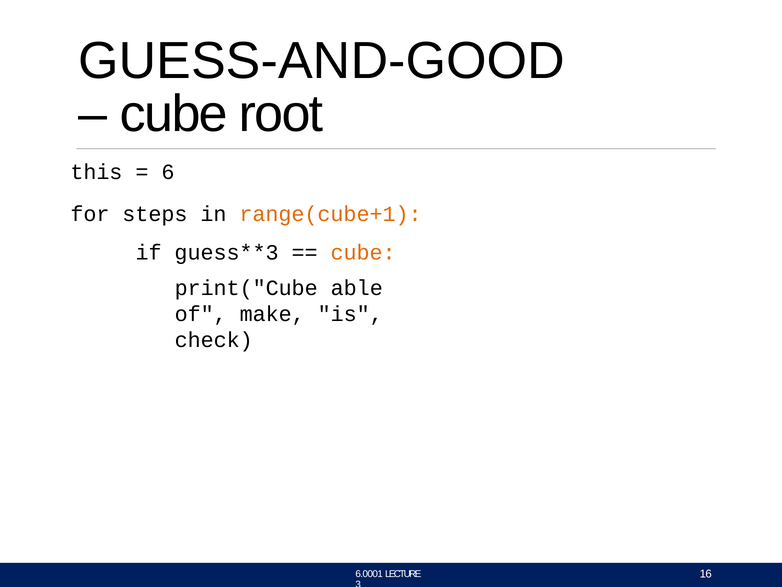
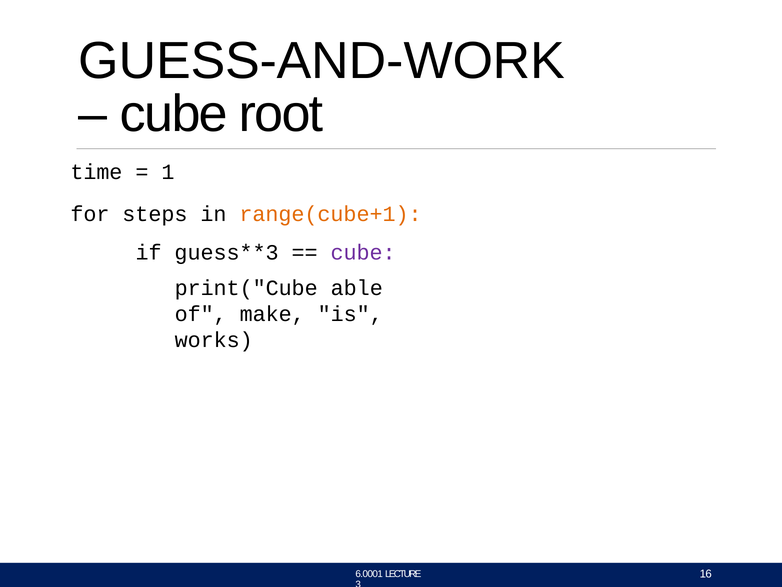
GUESS-AND-GOOD: GUESS-AND-GOOD -> GUESS-AND-WORK (322, 61)
this: this -> time (96, 172)
6: 6 -> 1 (168, 172)
cube colour: orange -> purple (363, 252)
check: check -> works (214, 340)
